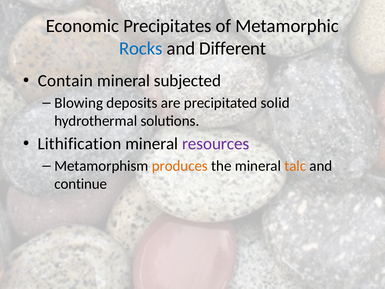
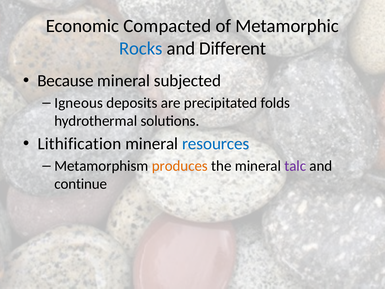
Precipitates: Precipitates -> Compacted (167, 26)
Contain: Contain -> Because (66, 81)
Blowing: Blowing -> Igneous (79, 103)
solid: solid -> folds (275, 103)
resources colour: purple -> blue (216, 144)
talc colour: orange -> purple (295, 166)
